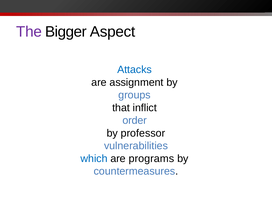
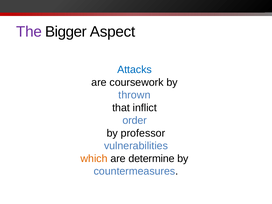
assignment: assignment -> coursework (137, 82)
groups: groups -> thrown (134, 95)
which colour: blue -> orange (94, 159)
programs: programs -> determine (152, 159)
